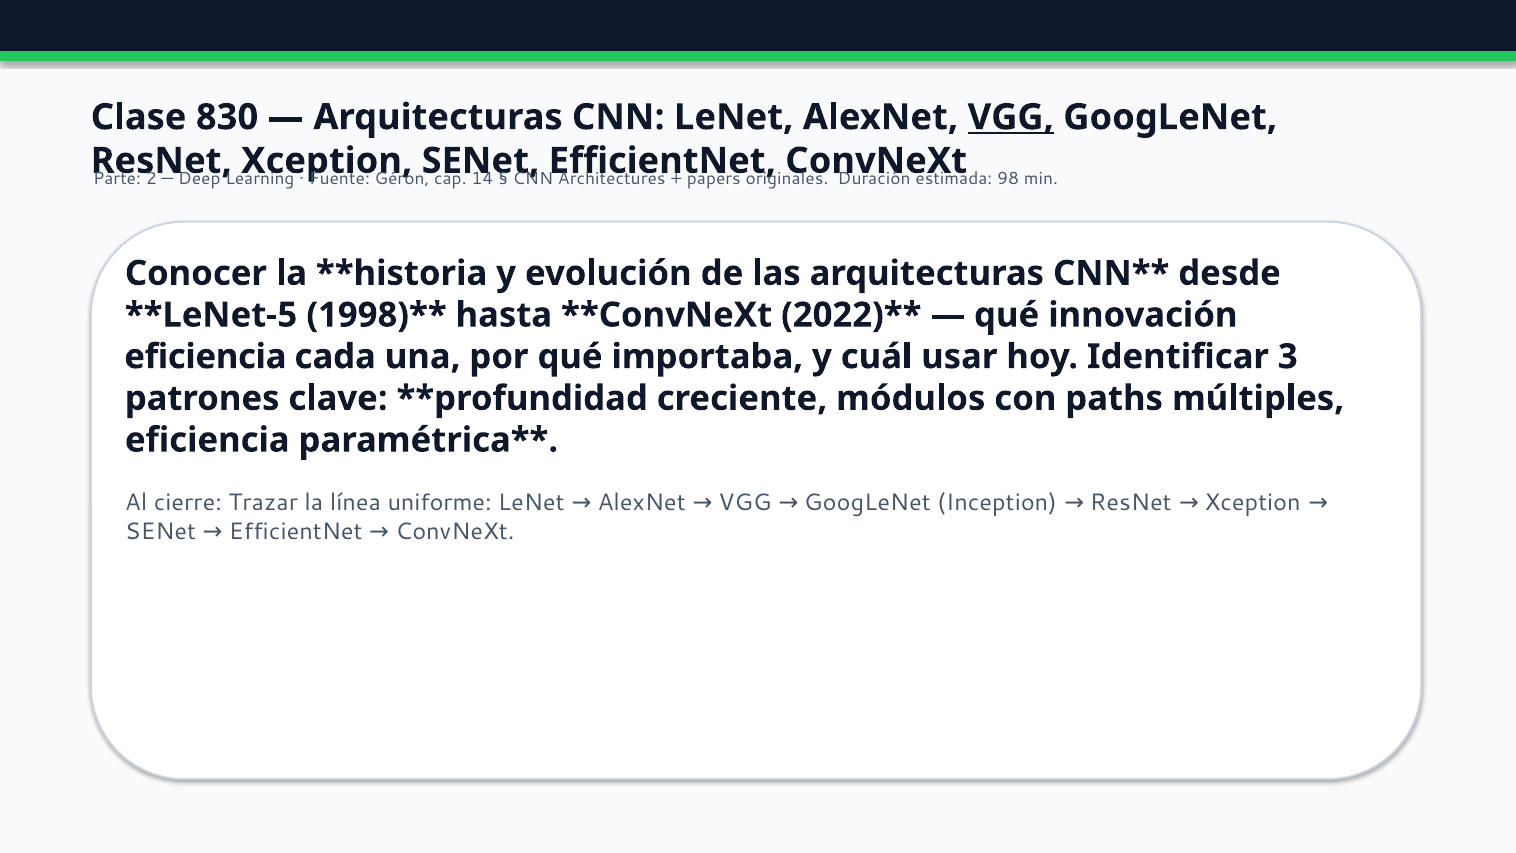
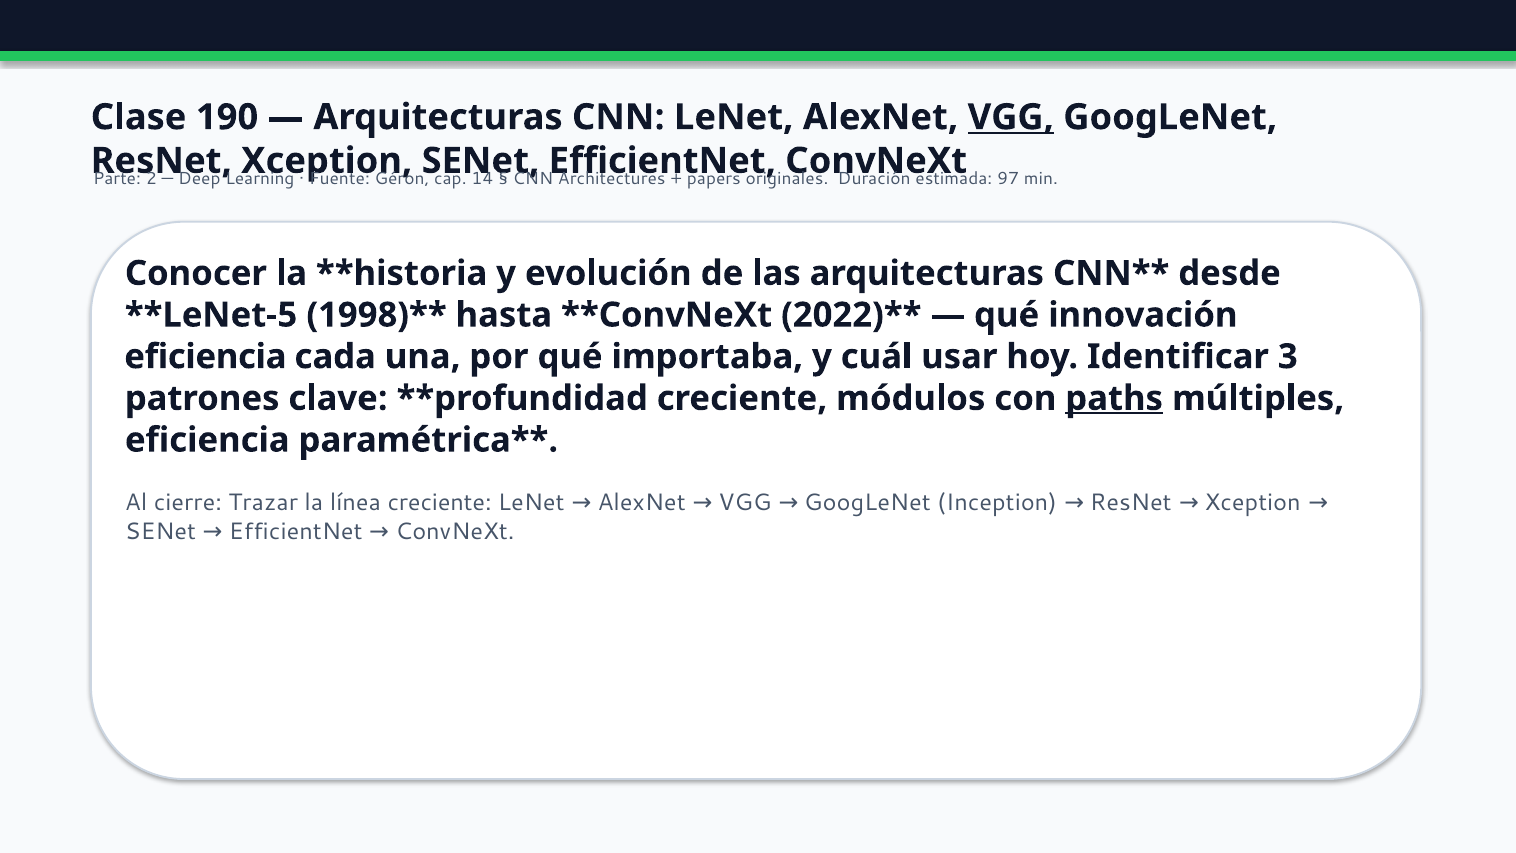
830: 830 -> 190 (227, 117)
98: 98 -> 97 (1008, 179)
paths underline: none -> present (1114, 398)
línea uniforme: uniforme -> creciente (440, 503)
